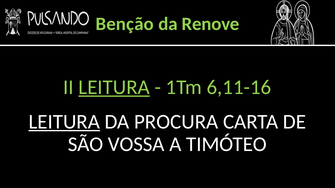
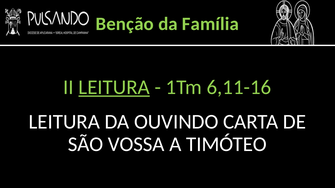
Renove: Renove -> Família (210, 24)
LEITURA underline: present -> none (64, 122)
PROCURA: PROCURA -> OUVINDO (176, 122)
